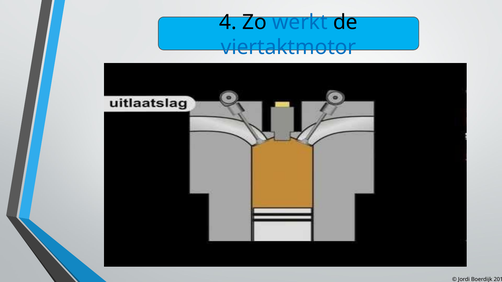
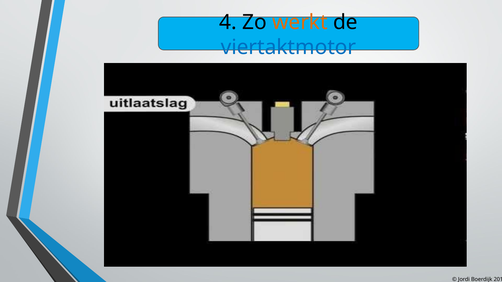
werkt colour: blue -> orange (300, 22)
